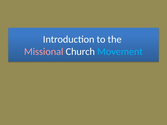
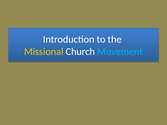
Missional colour: pink -> yellow (44, 52)
